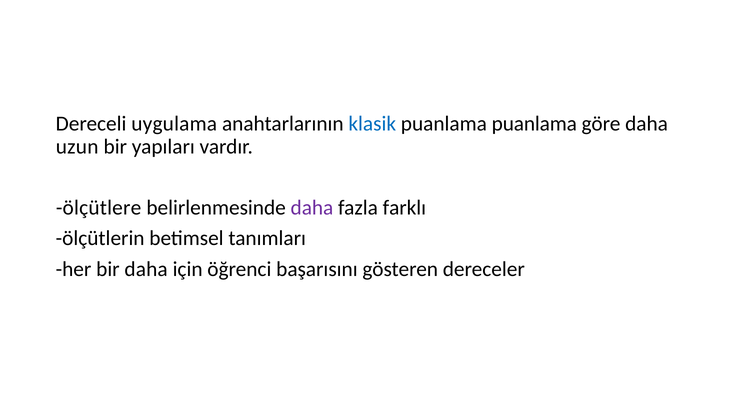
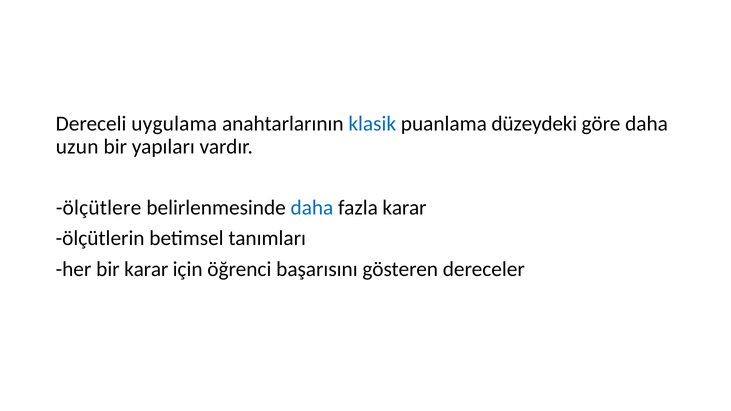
puanlama puanlama: puanlama -> düzeydeki (534, 124)
daha colour: purple -> blue (312, 208)
fazla farklı: farklı -> karar (404, 208)
bir daha: daha -> karar (146, 269)
